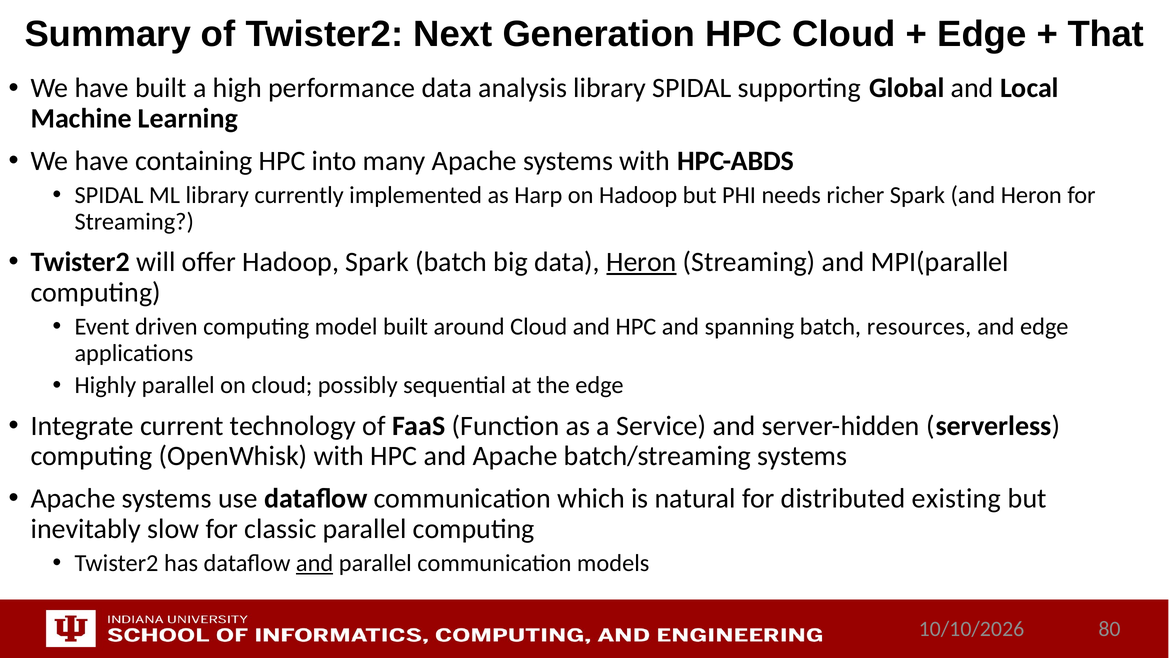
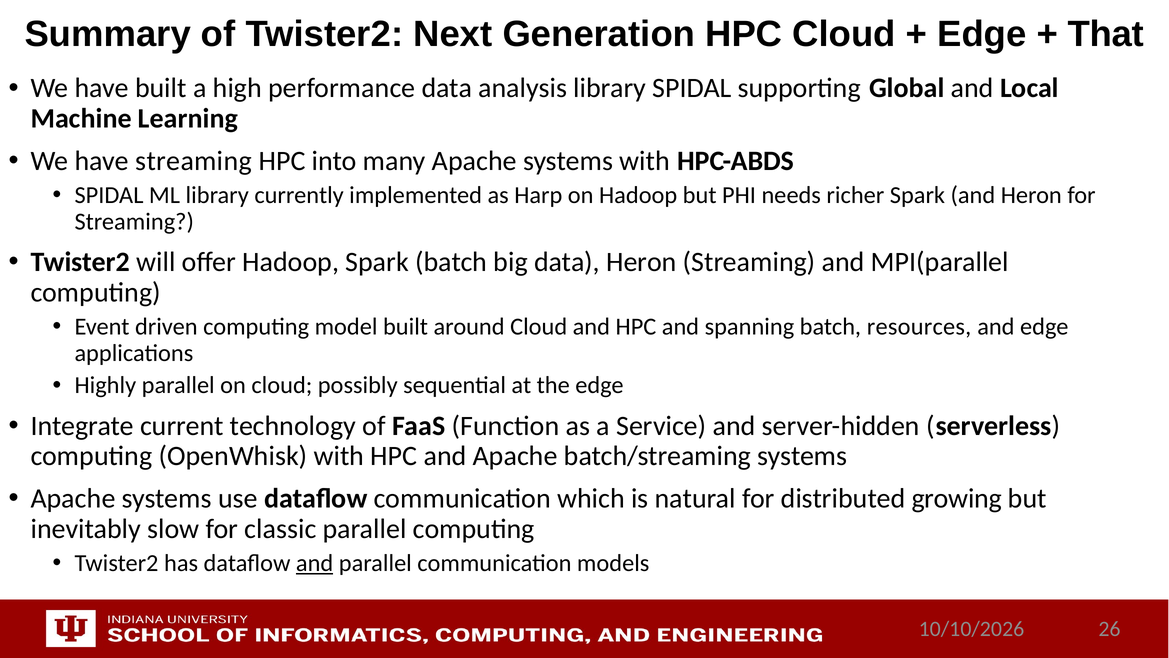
have containing: containing -> streaming (194, 161)
Heron underline: present -> none (641, 262)
existing: existing -> growing (957, 498)
80: 80 -> 26 (1109, 628)
